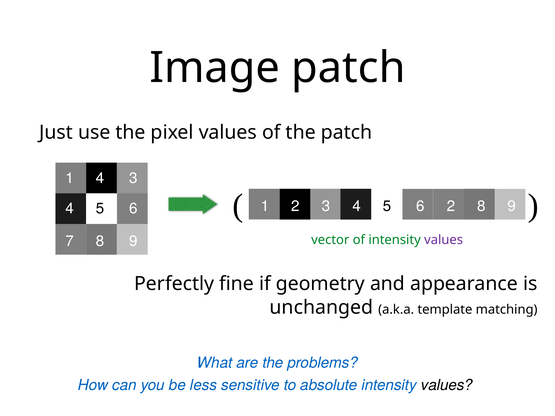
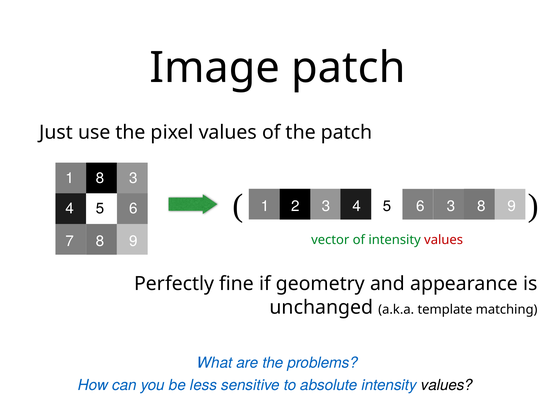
1 4: 4 -> 8 (100, 178)
6 2: 2 -> 3 (451, 206)
values colour: purple -> red (444, 240)
